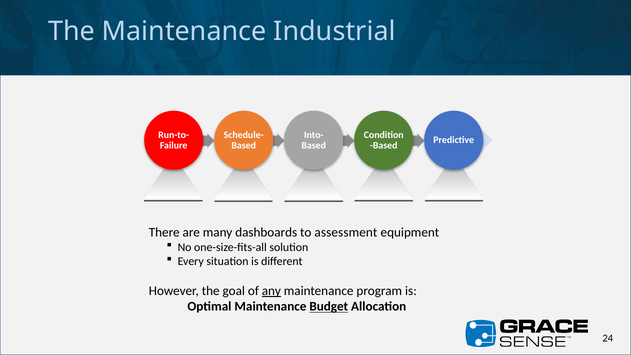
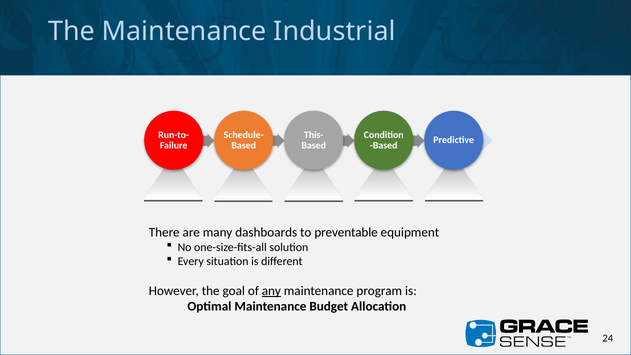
Into-: Into- -> This- (314, 135)
assessment: assessment -> preventable (346, 232)
Budget underline: present -> none (329, 306)
